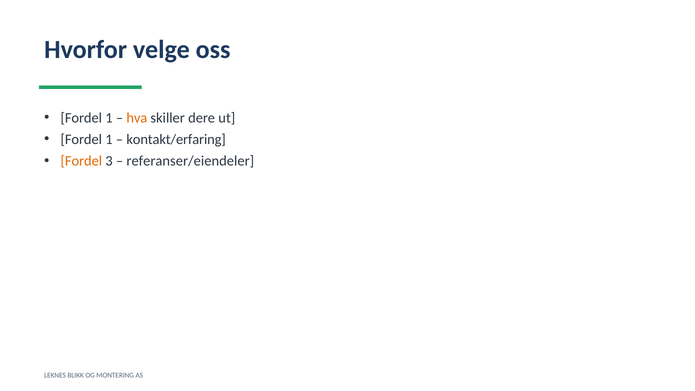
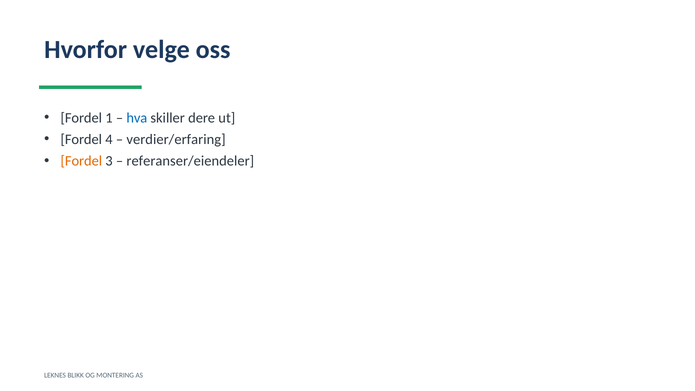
hva colour: orange -> blue (137, 118)
1: 1 -> 4 (109, 139)
kontakt/erfaring: kontakt/erfaring -> verdier/erfaring (176, 139)
